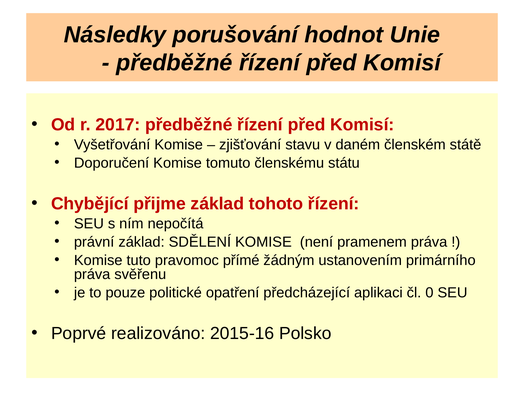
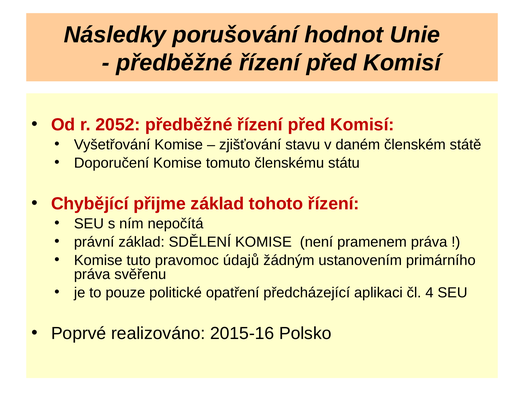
2017: 2017 -> 2052 (118, 125)
přímé: přímé -> údajů (241, 260)
0: 0 -> 4 (429, 293)
